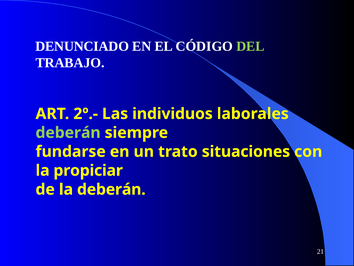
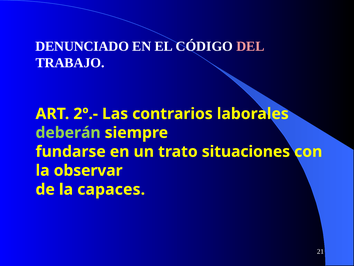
DEL colour: light green -> pink (250, 46)
individuos: individuos -> contrarios (172, 114)
propiciar: propiciar -> observar (88, 170)
la deberán: deberán -> capaces (111, 189)
